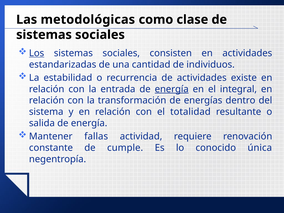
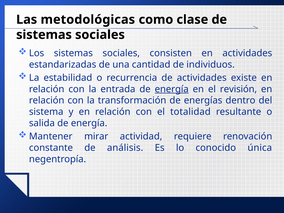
Los underline: present -> none (37, 53)
integral: integral -> revisión (238, 89)
fallas: fallas -> mirar (96, 136)
cumple: cumple -> análisis (125, 148)
